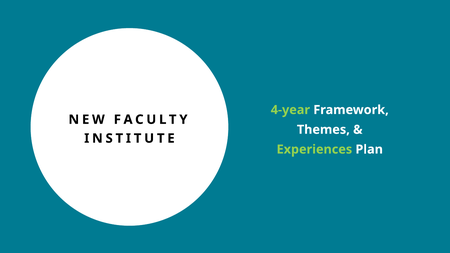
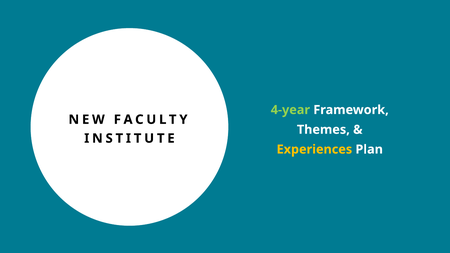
Experiences colour: light green -> yellow (314, 149)
